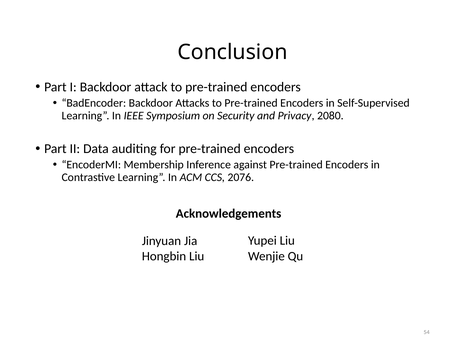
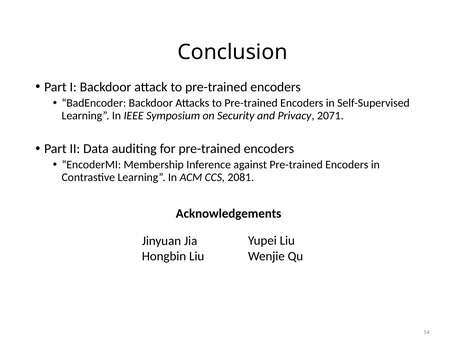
2080: 2080 -> 2071 (330, 116)
2076: 2076 -> 2081 (241, 178)
